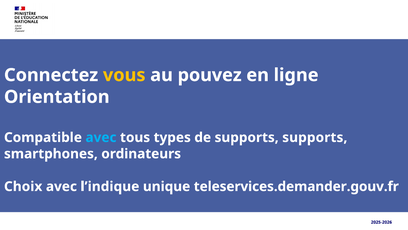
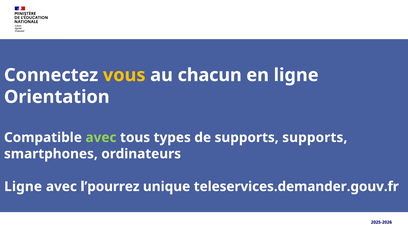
pouvez: pouvez -> chacun (210, 75)
avec colour: light blue -> light green (101, 137)
Choix: Choix -> Ligne (23, 186)
l’indique: l’indique -> l’pourrez (110, 186)
